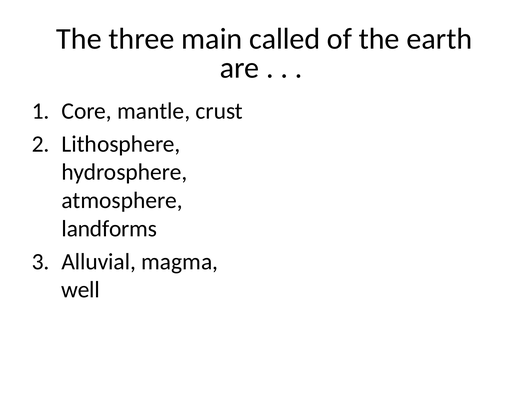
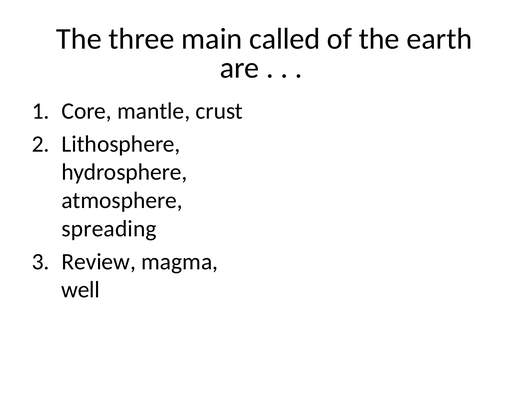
landforms: landforms -> spreading (109, 229)
Alluvial: Alluvial -> Review (99, 261)
